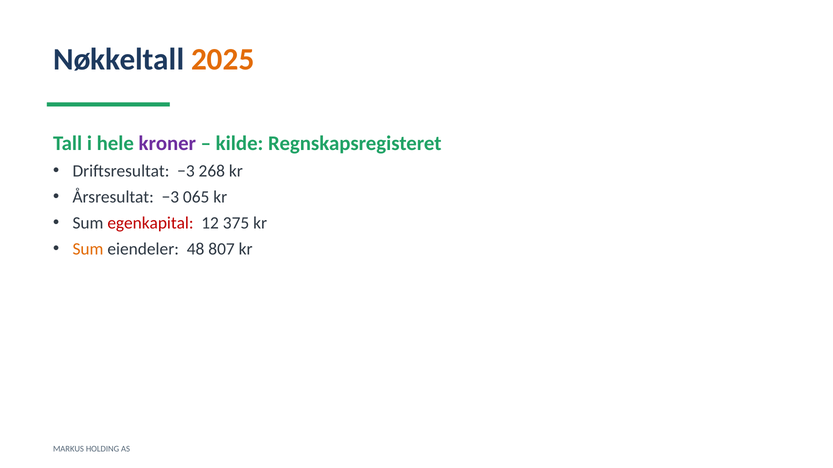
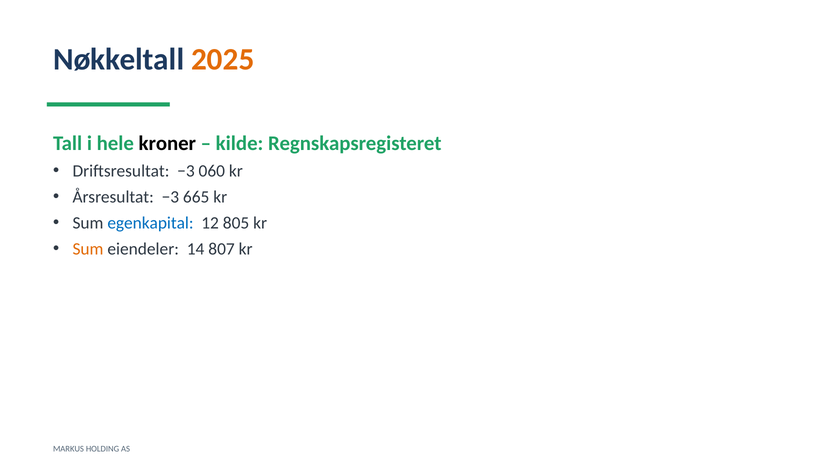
kroner colour: purple -> black (167, 143)
268: 268 -> 060 (212, 171)
065: 065 -> 665 (196, 197)
egenkapital colour: red -> blue (150, 223)
375: 375 -> 805 (236, 223)
48: 48 -> 14 (196, 249)
